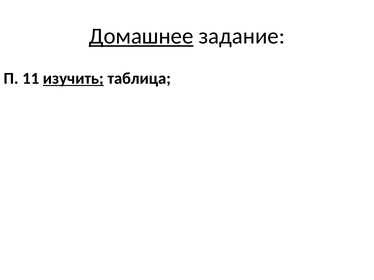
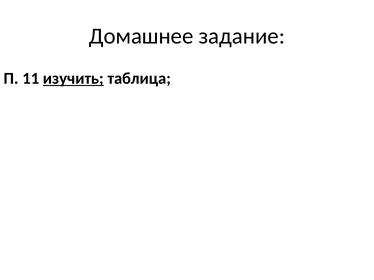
Домашнее underline: present -> none (141, 36)
